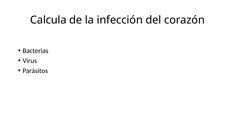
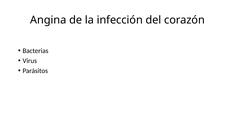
Calcula: Calcula -> Angina (48, 20)
